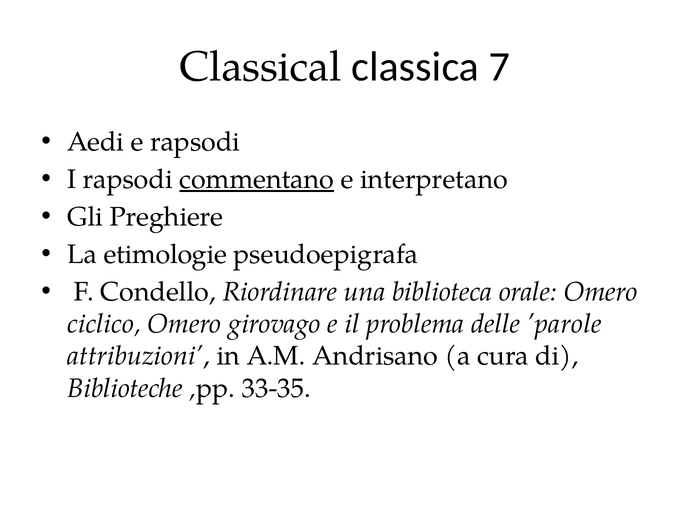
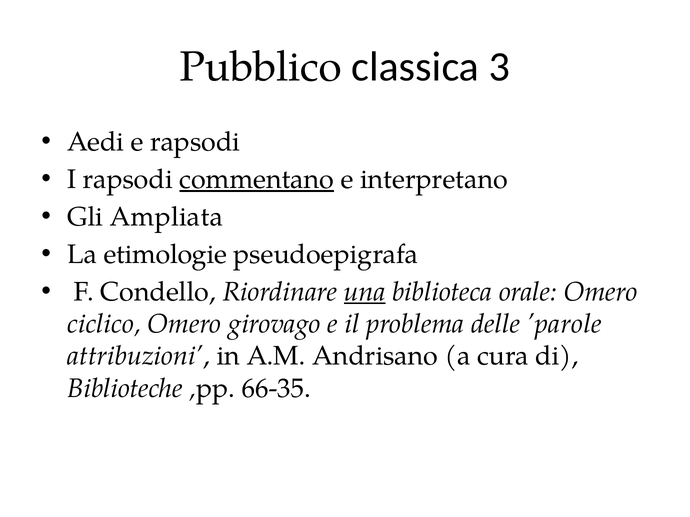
Classical: Classical -> Pubblico (261, 67)
7: 7 -> 3 (499, 67)
Preghiere: Preghiere -> Ampliata (166, 217)
una underline: none -> present (365, 292)
33-35: 33-35 -> 66-35 (276, 389)
